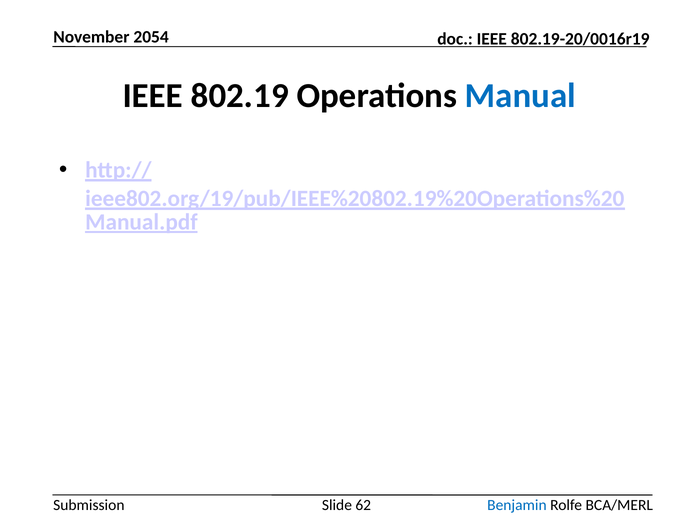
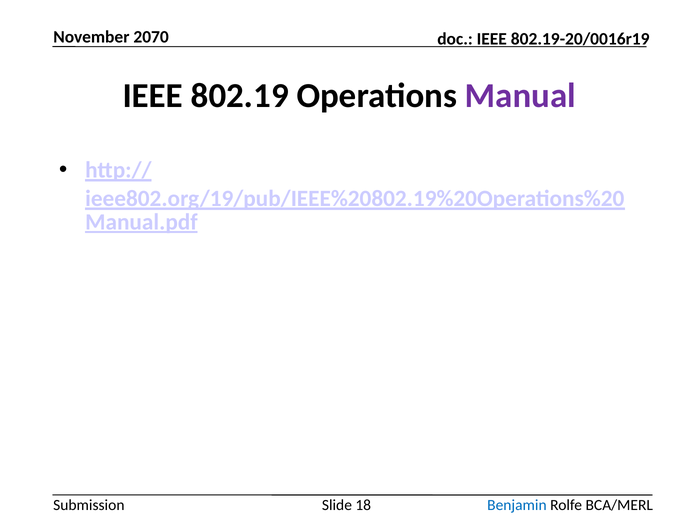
2054: 2054 -> 2070 (151, 37)
Manual colour: blue -> purple (520, 96)
62: 62 -> 18 (363, 505)
